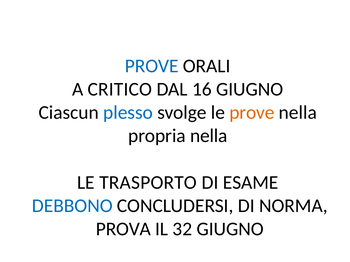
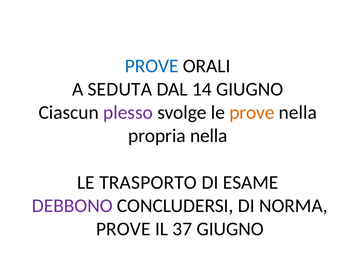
CRITICO: CRITICO -> SEDUTA (120, 89)
16: 16 -> 14 (202, 89)
plesso colour: blue -> purple (128, 113)
DEBBONO colour: blue -> purple (72, 206)
PROVA: PROVA -> PROVE (123, 229)
32: 32 -> 37 (182, 229)
